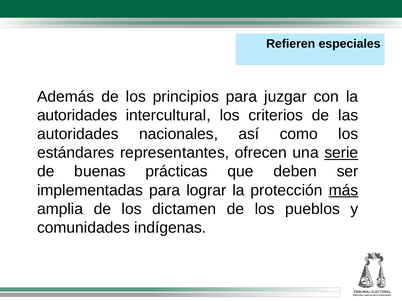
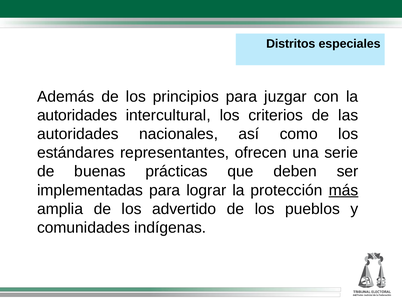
Refieren: Refieren -> Distritos (291, 44)
serie underline: present -> none (341, 153)
dictamen: dictamen -> advertido (184, 209)
